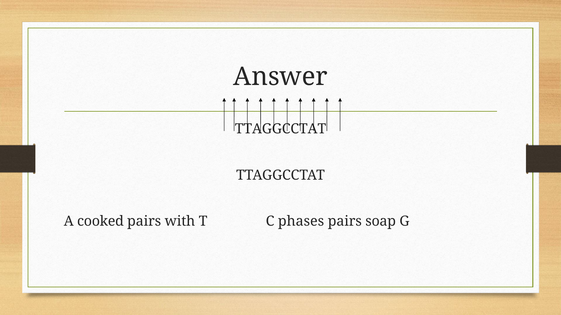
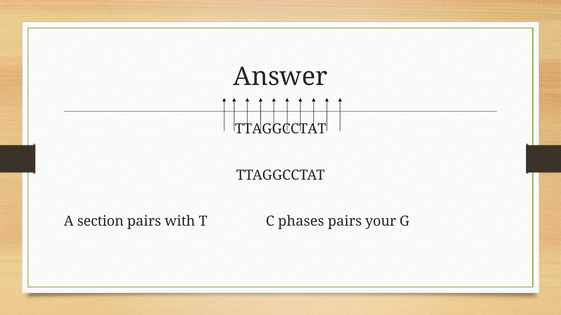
cooked: cooked -> section (100, 222)
soap: soap -> your (381, 222)
